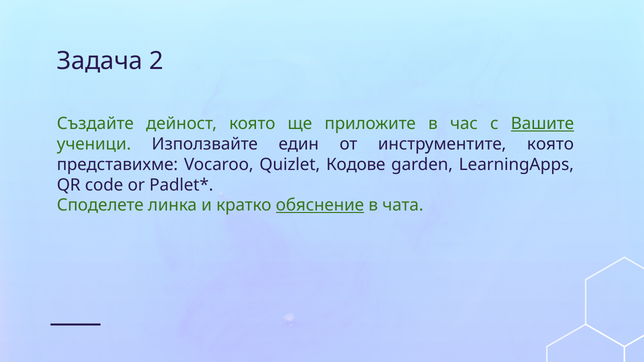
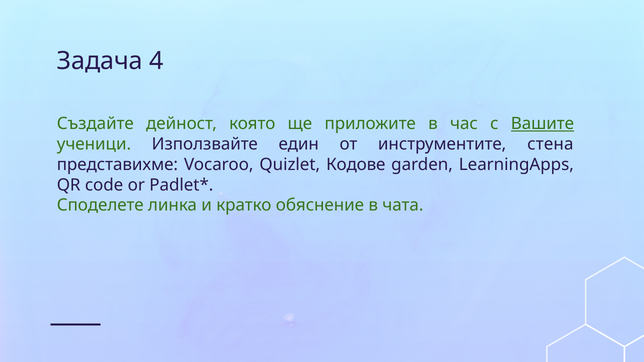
2: 2 -> 4 (156, 61)
инструментите която: която -> стена (550, 144)
обяснение underline: present -> none (320, 205)
